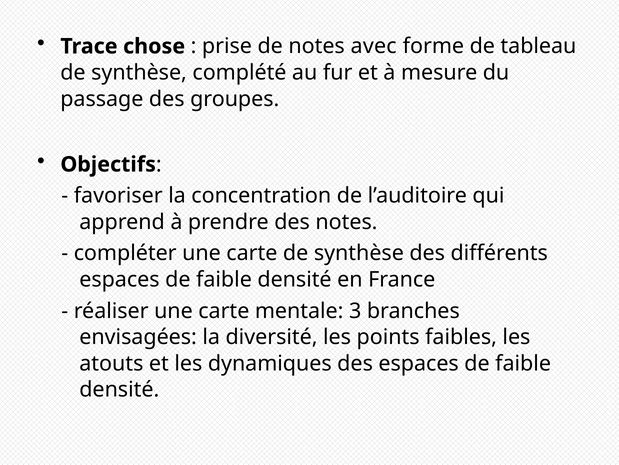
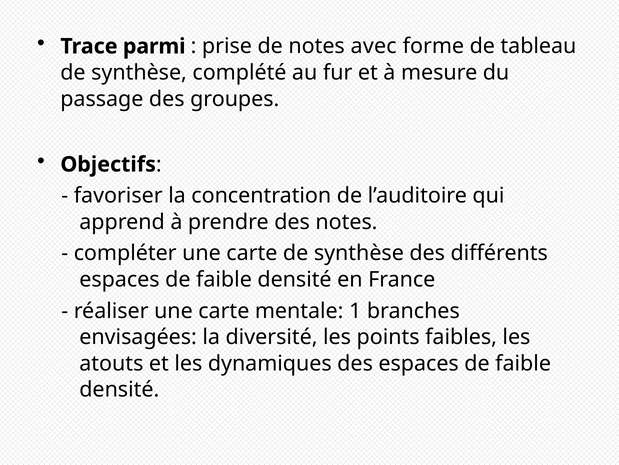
chose: chose -> parmi (154, 46)
3: 3 -> 1 (355, 310)
